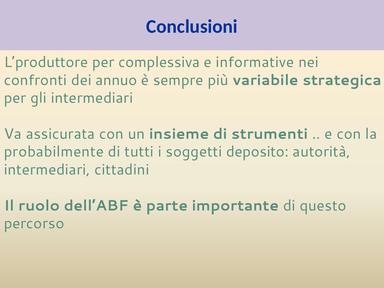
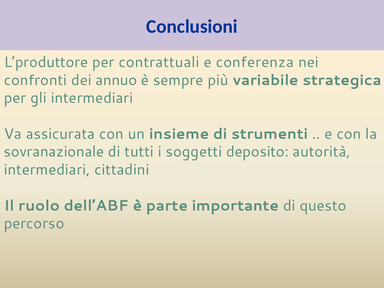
complessiva: complessiva -> contrattuali (159, 62)
informative: informative -> conferenza (255, 62)
probabilmente: probabilmente -> sovranazionale (54, 152)
